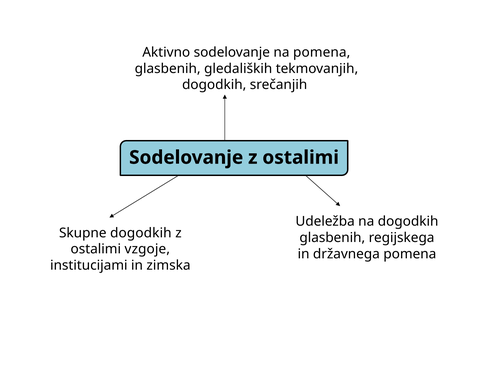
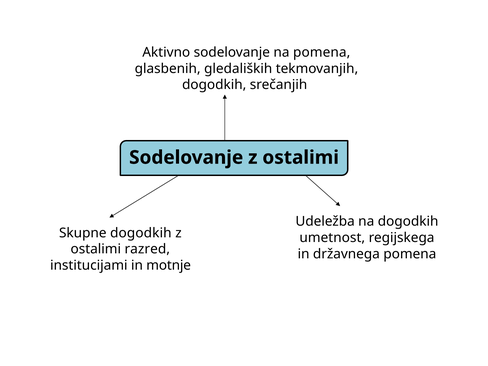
glasbenih: glasbenih -> umetnost (332, 238)
vzgoje: vzgoje -> razred (147, 249)
zimska: zimska -> motnje (169, 265)
